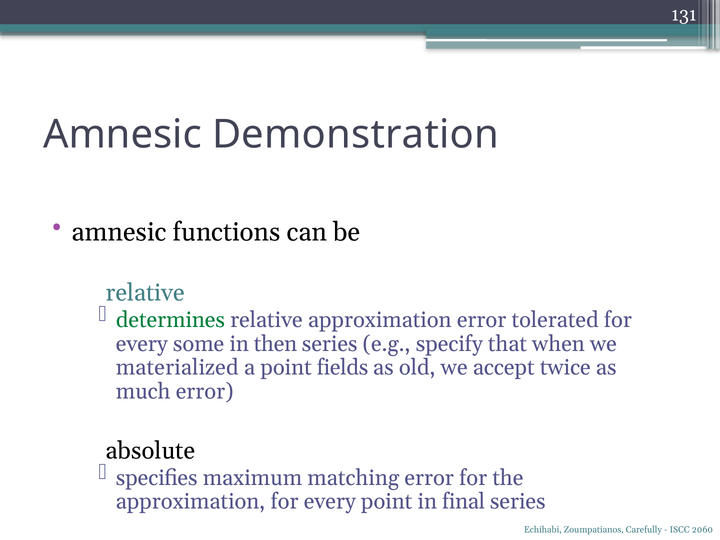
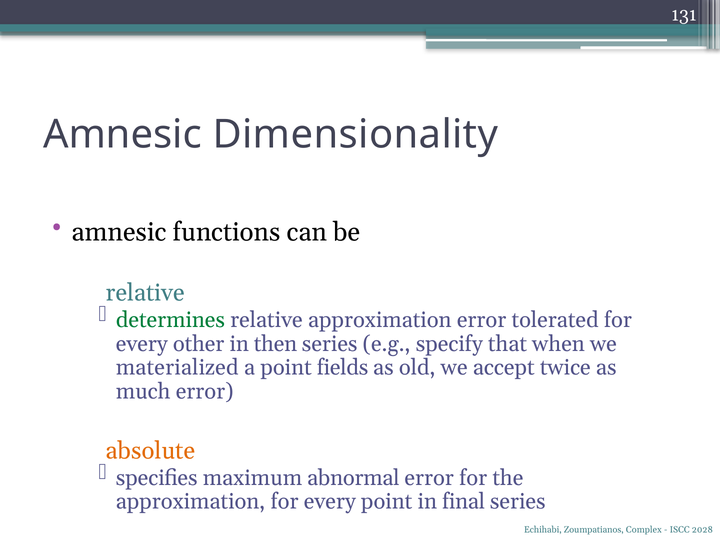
Demonstration: Demonstration -> Dimensionality (355, 135)
some: some -> other (199, 344)
absolute colour: black -> orange (150, 451)
matching: matching -> abnormal (353, 478)
Carefully: Carefully -> Complex (644, 530)
2060: 2060 -> 2028 (702, 530)
